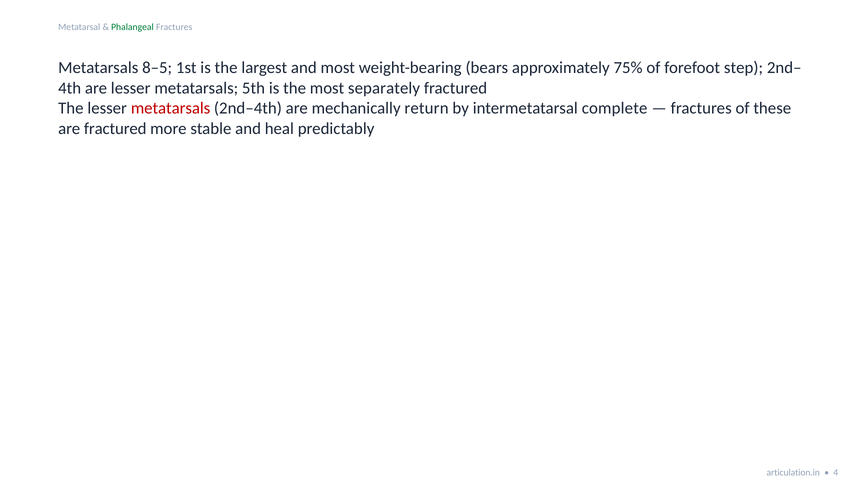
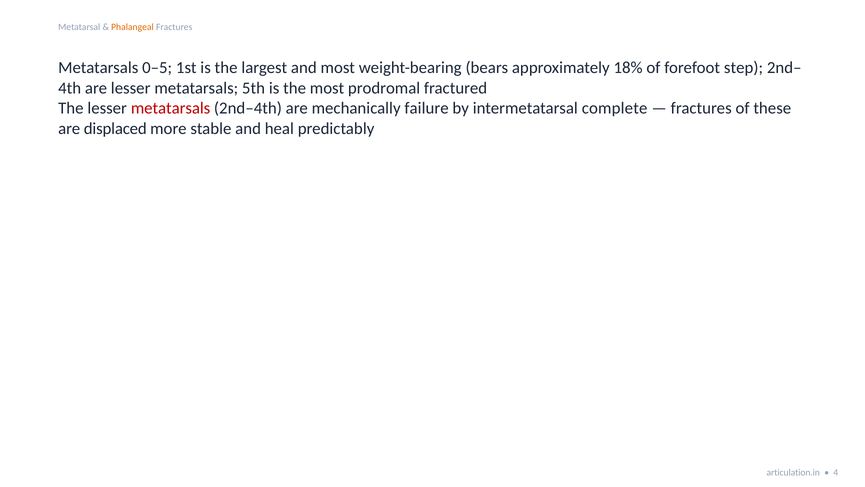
Phalangeal colour: green -> orange (132, 27)
8–5: 8–5 -> 0–5 (157, 68)
75%: 75% -> 18% (628, 68)
separately: separately -> prodromal (384, 88)
return: return -> failure (427, 108)
are fractured: fractured -> displaced (115, 128)
